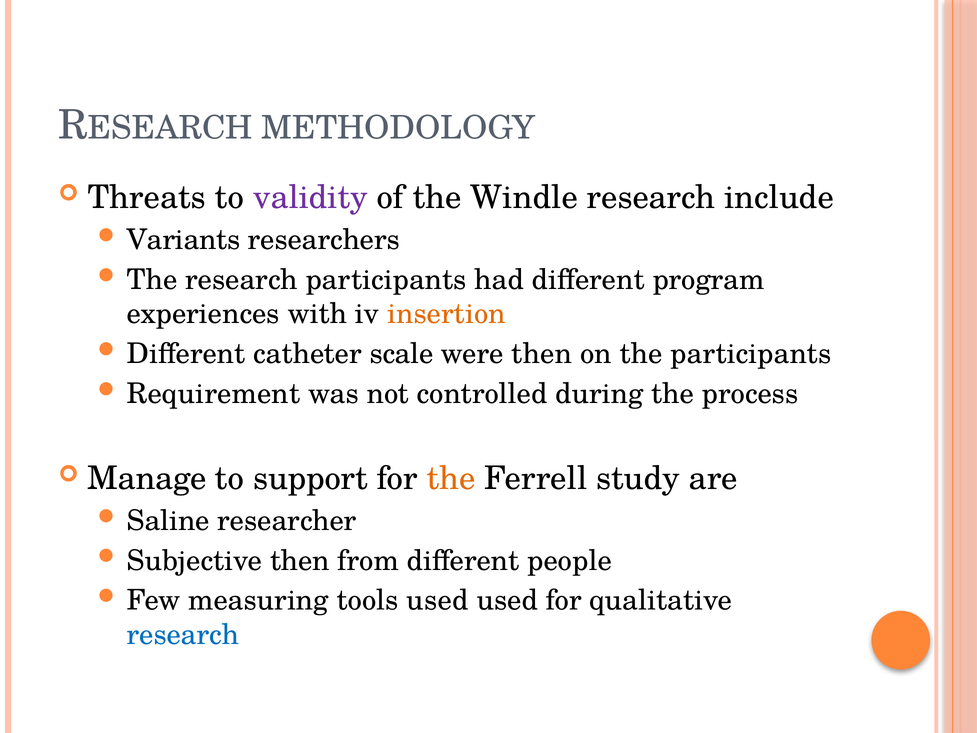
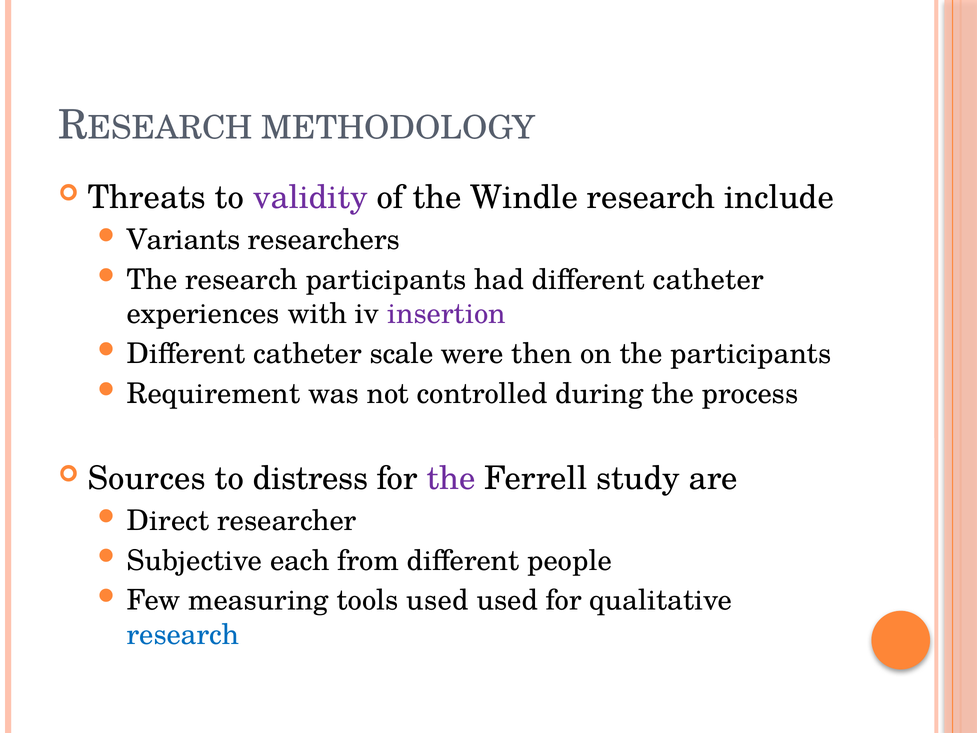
had different program: program -> catheter (708, 280)
insertion colour: orange -> purple (446, 314)
Manage: Manage -> Sources (147, 478)
support: support -> distress (311, 478)
the colour: orange -> purple (451, 478)
Saline: Saline -> Direct (168, 521)
Subjective then: then -> each (300, 560)
